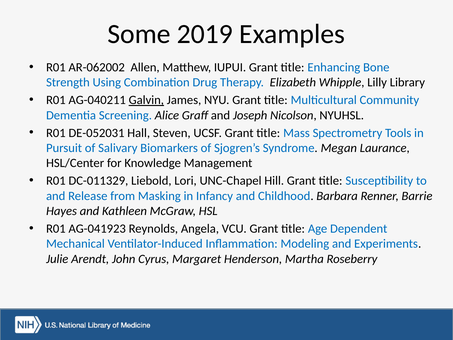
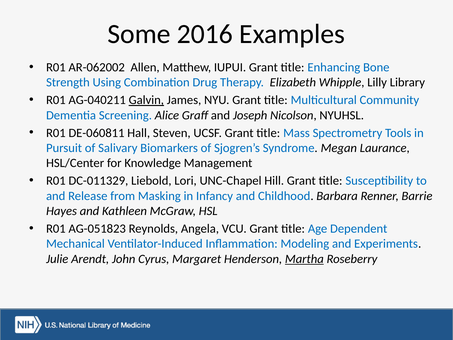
2019: 2019 -> 2016 (205, 34)
DE-052031: DE-052031 -> DE-060811 (96, 133)
AG-041923: AG-041923 -> AG-051823 (97, 228)
Martha underline: none -> present (304, 259)
